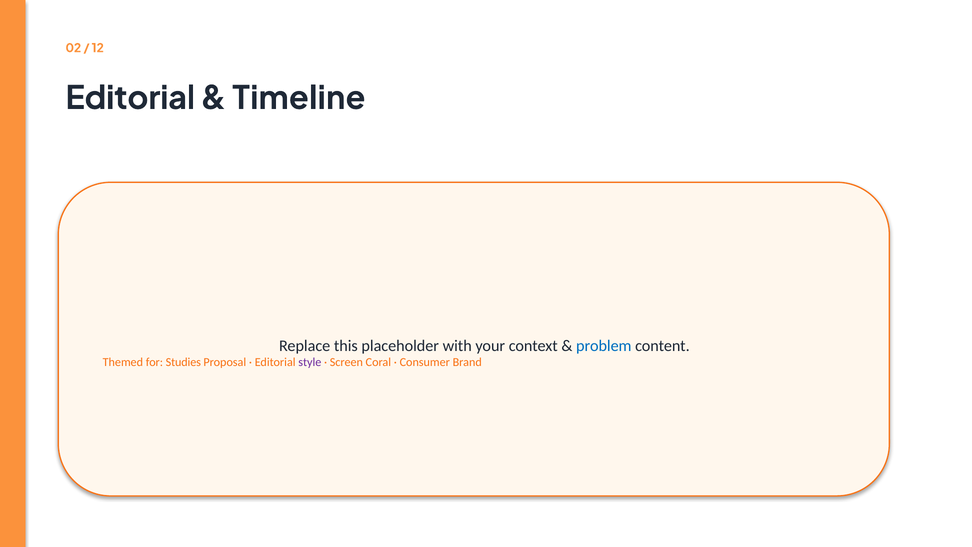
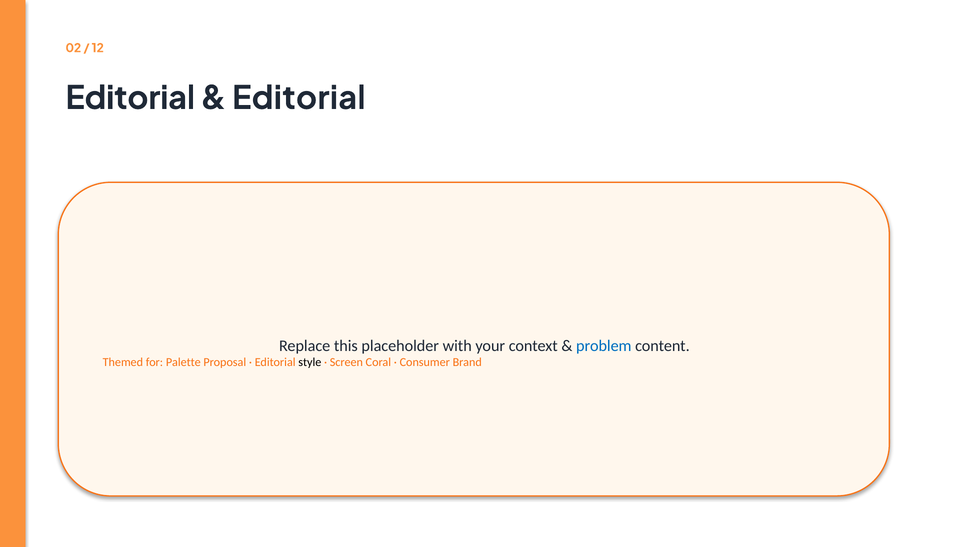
Timeline: Timeline -> Editorial (299, 98)
Studies: Studies -> Palette (183, 362)
style colour: purple -> black (310, 362)
